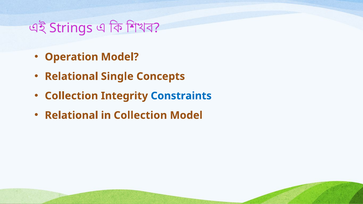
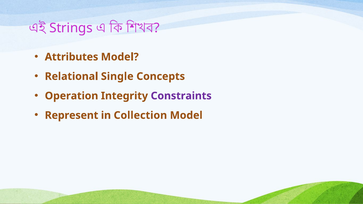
Operation: Operation -> Attributes (72, 57)
Collection: Collection -> Operation (72, 96)
Constraints colour: blue -> purple (181, 96)
Relational: Relational -> Represent (72, 115)
